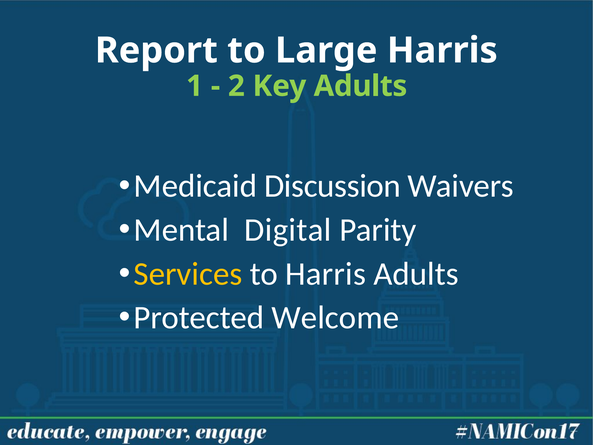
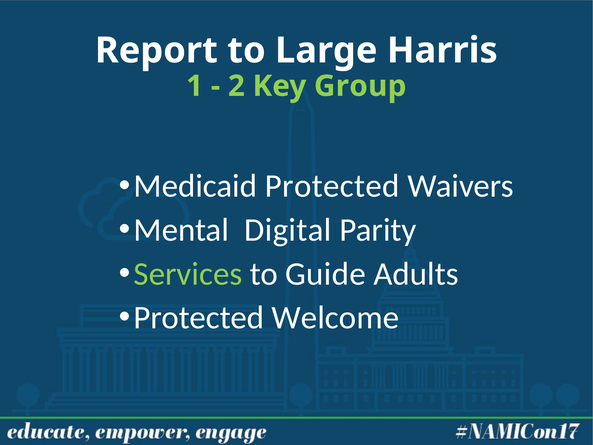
Key Adults: Adults -> Group (360, 86)
Medicaid Discussion: Discussion -> Protected (332, 186)
Services colour: yellow -> light green (188, 274)
to Harris: Harris -> Guide (326, 274)
